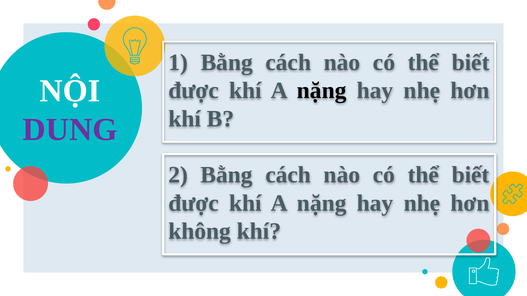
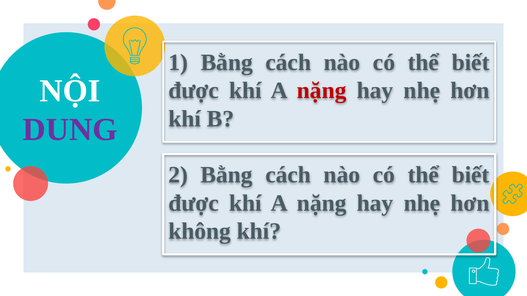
nặng colour: black -> red (322, 91)
